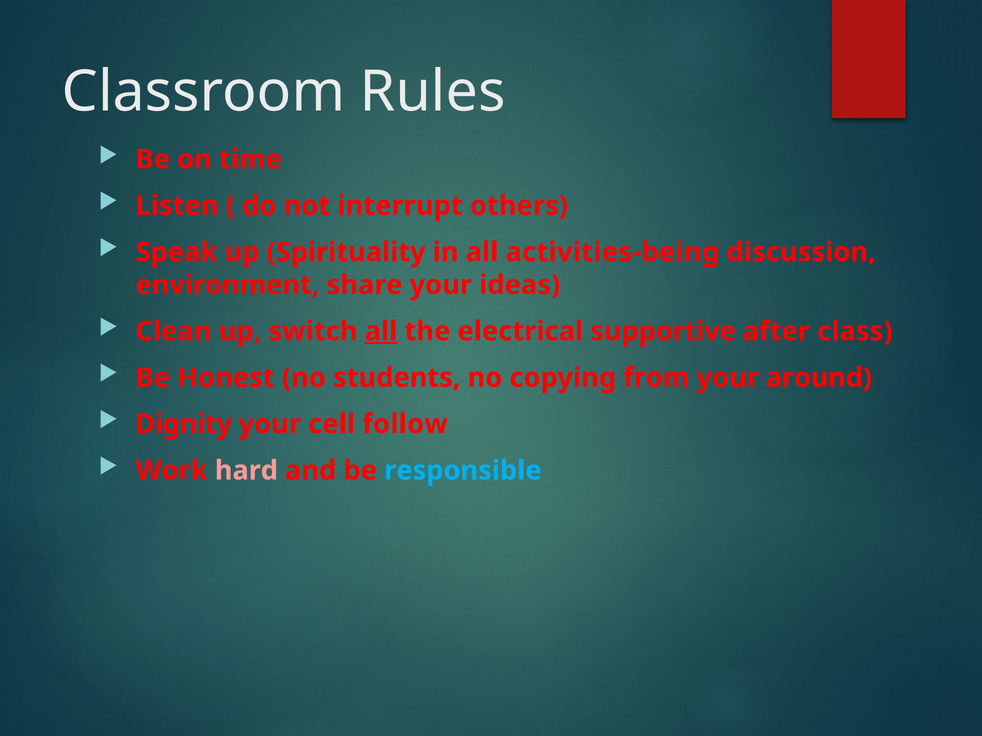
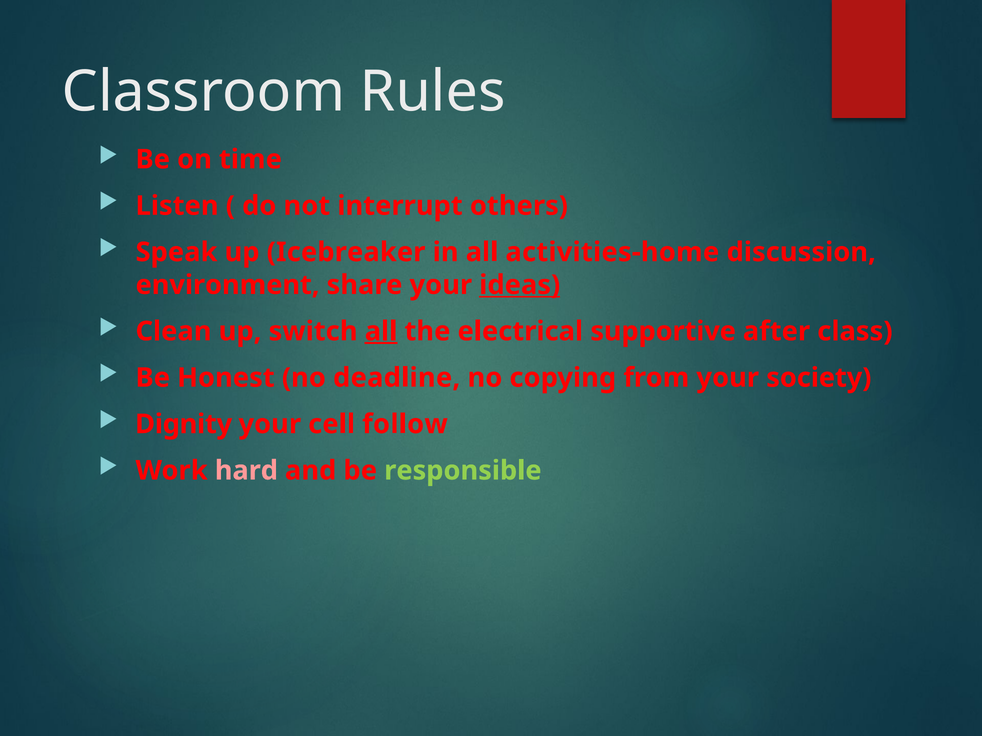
Spirituality: Spirituality -> Icebreaker (346, 252)
activities-being: activities-being -> activities-home (612, 252)
ideas underline: none -> present (520, 285)
students: students -> deadline (397, 378)
around: around -> society (819, 378)
responsible colour: light blue -> light green (463, 471)
